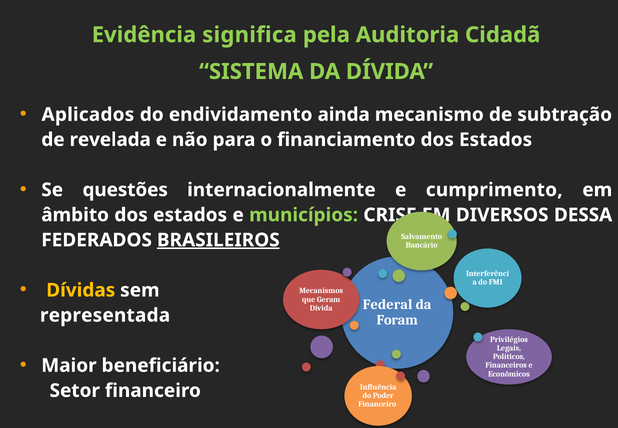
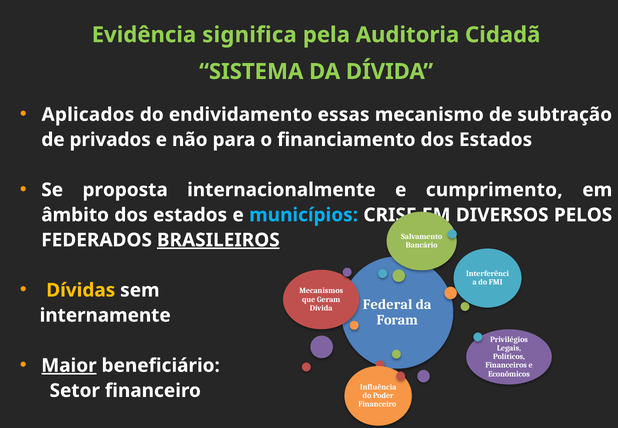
ainda: ainda -> essas (344, 115)
revelada: revelada -> privados (110, 140)
questões: questões -> proposta (125, 190)
municípios colour: light green -> light blue (304, 215)
DESSA: DESSA -> PELOS (583, 215)
representada: representada -> internamente (105, 315)
Maior underline: none -> present (69, 365)
